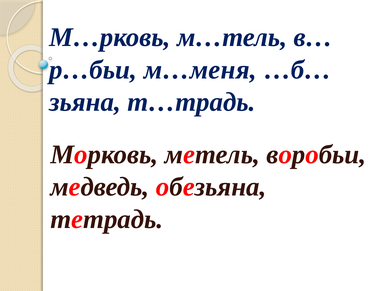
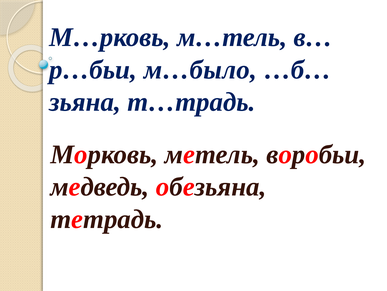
м…меня: м…меня -> м…было (200, 69)
